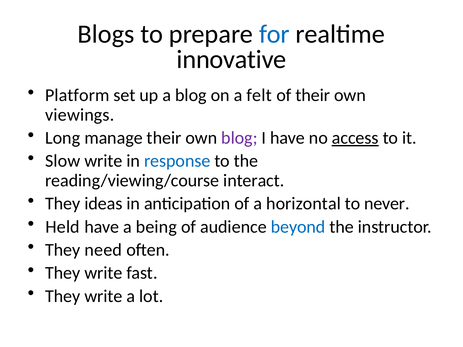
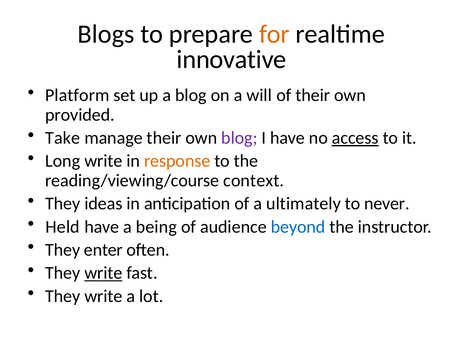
for colour: blue -> orange (274, 34)
felt: felt -> will (259, 95)
viewings: viewings -> provided (80, 115)
Long: Long -> Take (63, 138)
Slow: Slow -> Long (63, 161)
response colour: blue -> orange (177, 161)
interact: interact -> context (254, 181)
horizontal: horizontal -> ultimately (304, 204)
need: need -> enter (103, 250)
write underline: none -> present (103, 273)
